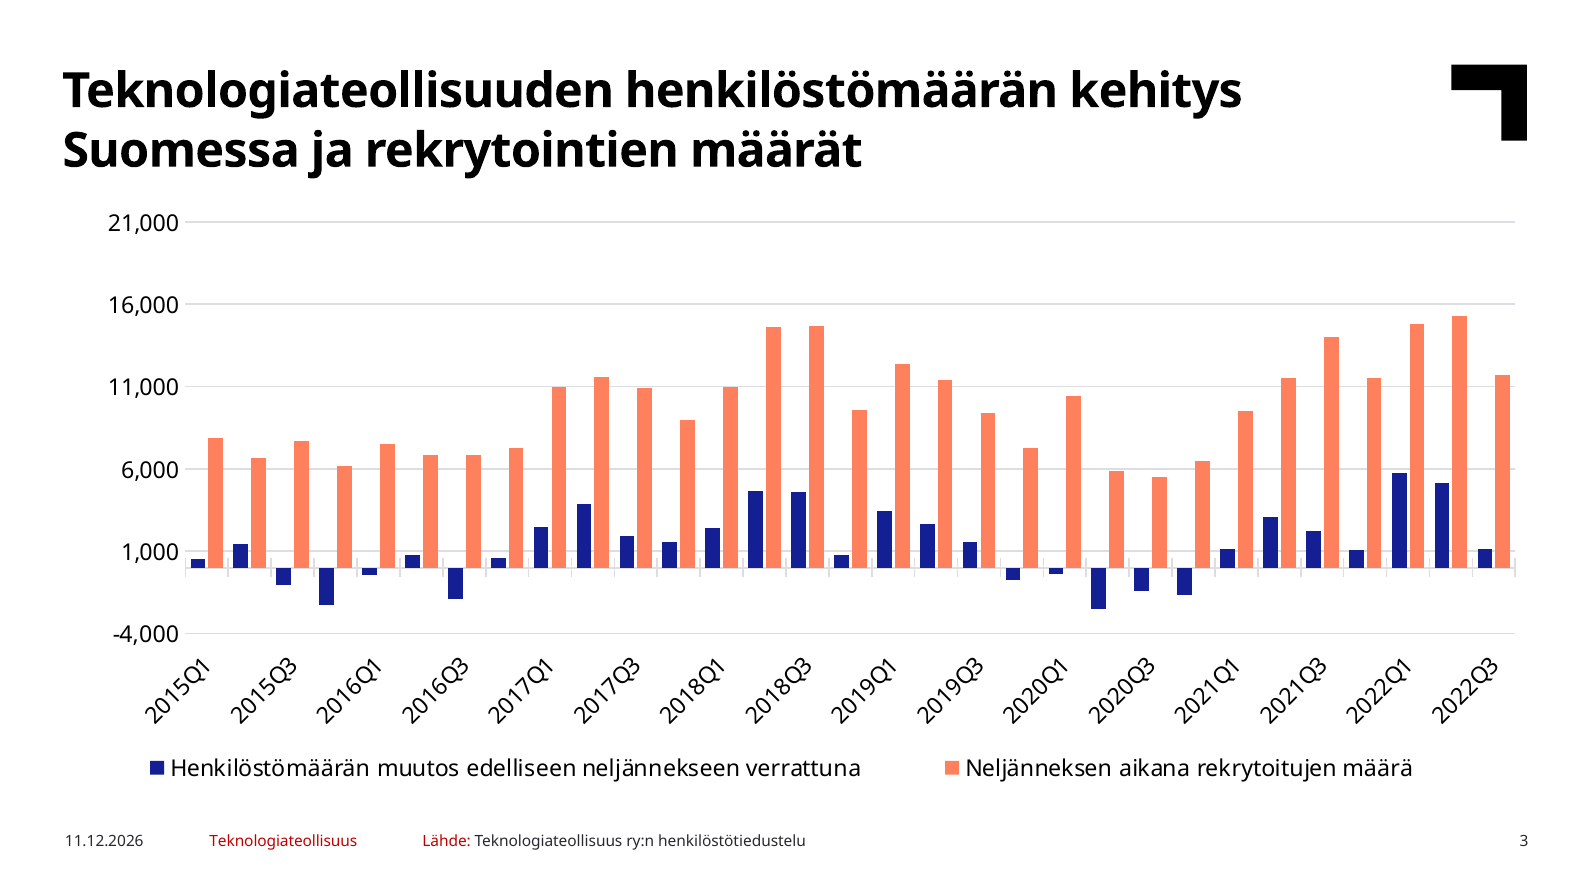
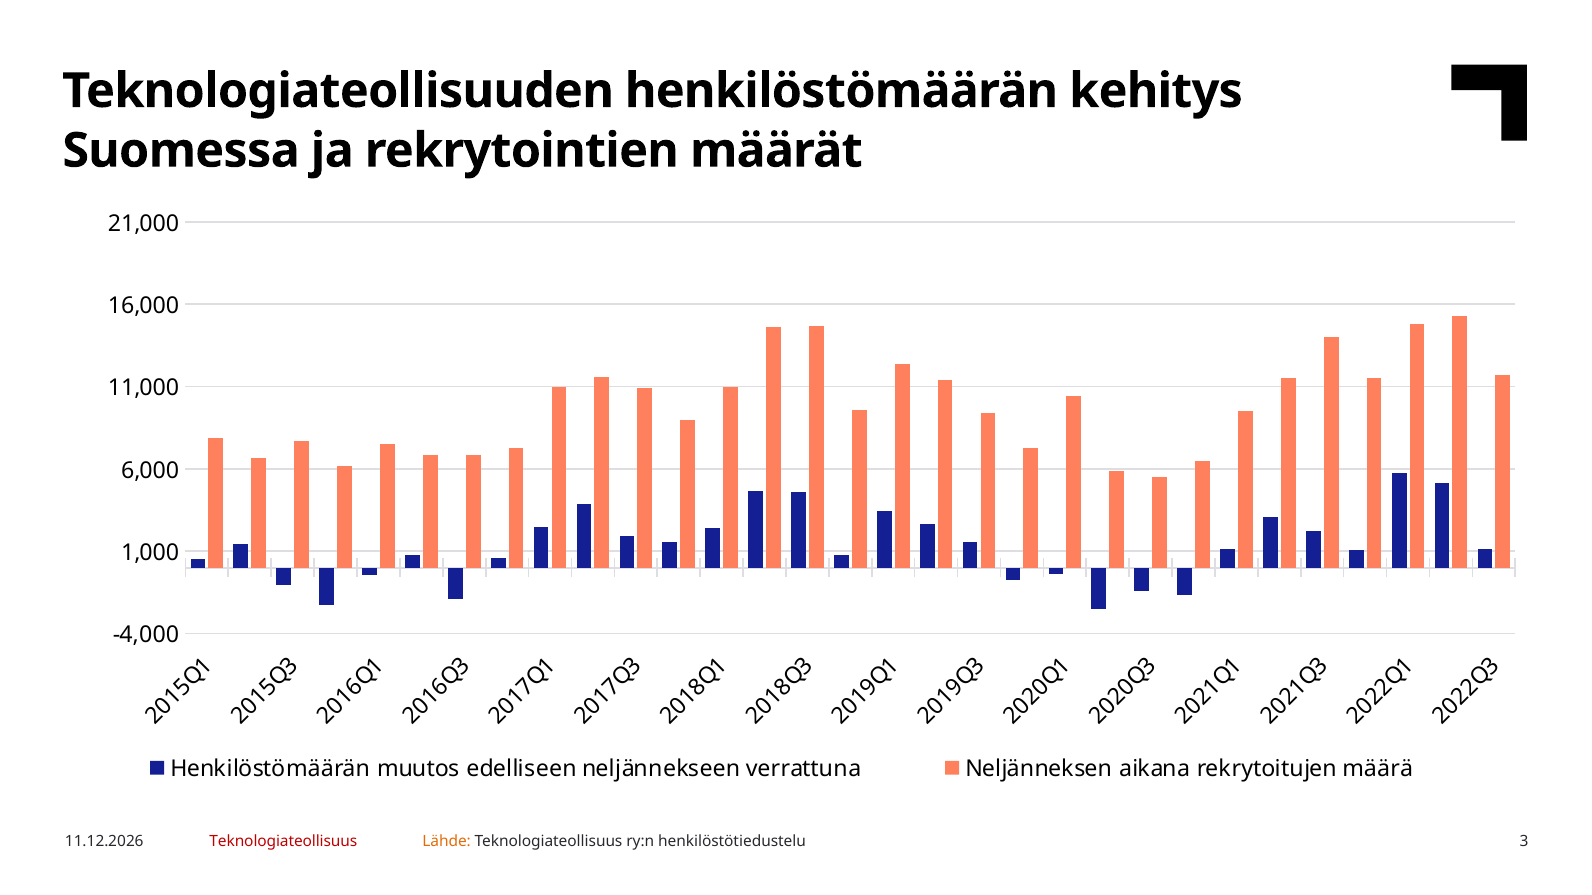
Lähde colour: red -> orange (447, 841)
